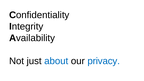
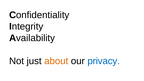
about colour: blue -> orange (56, 61)
